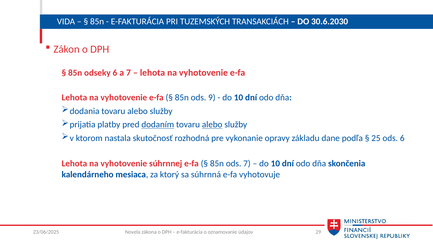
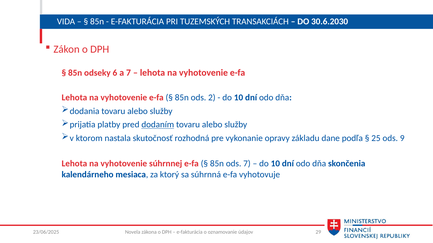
9: 9 -> 2 (212, 98)
alebo underline: present -> none (212, 125)
ods 6: 6 -> 9 (402, 138)
